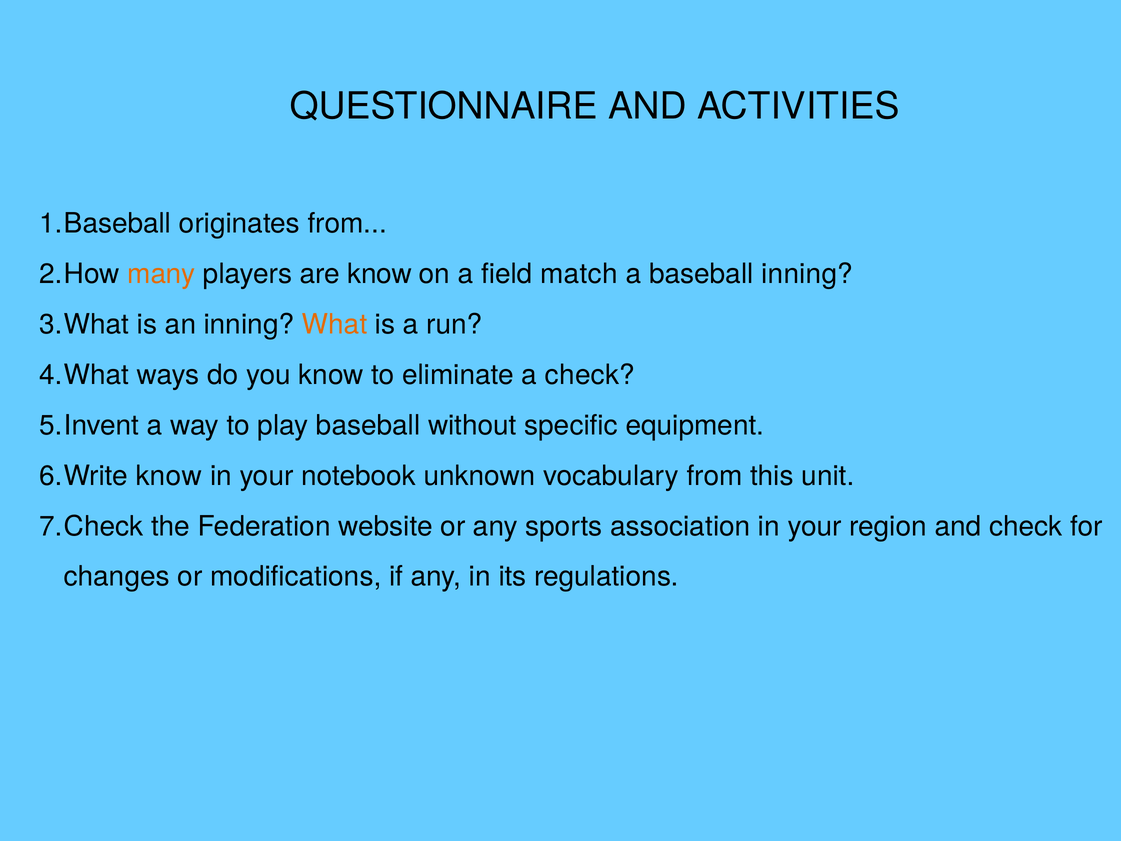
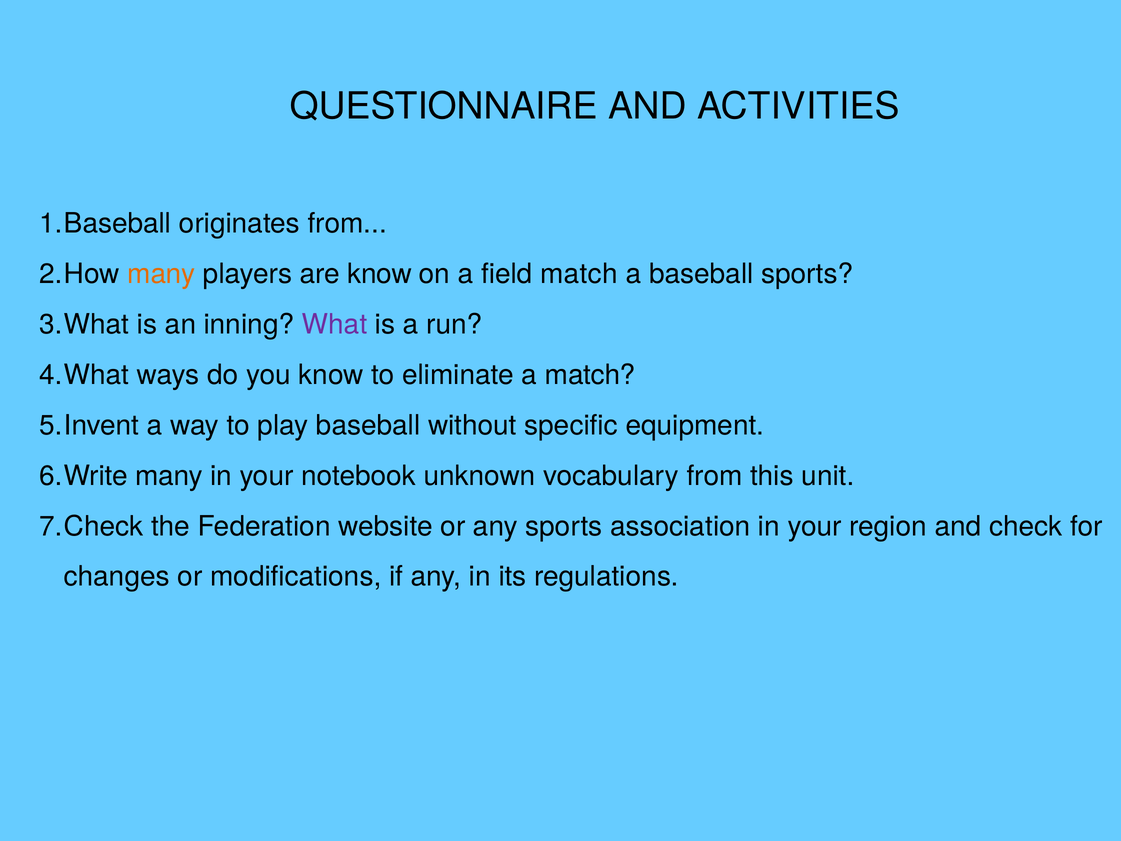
baseball inning: inning -> sports (807, 274)
What colour: orange -> purple (335, 324)
a check: check -> match (590, 375)
know: know -> many (169, 476)
